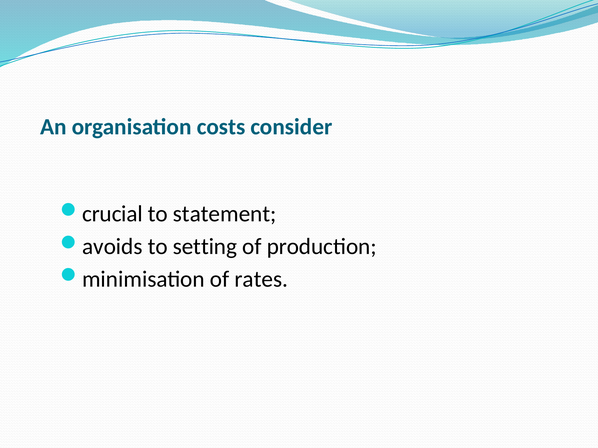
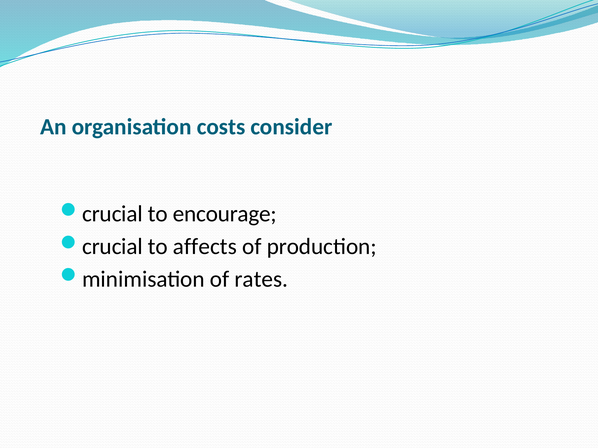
statement: statement -> encourage (225, 214)
avoids: avoids -> crucial (112, 247)
setting: setting -> affects (205, 247)
